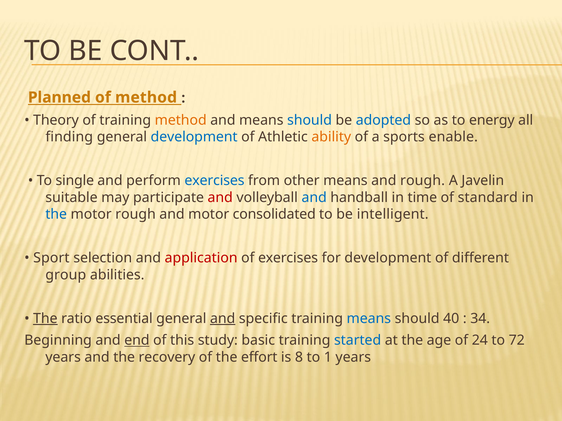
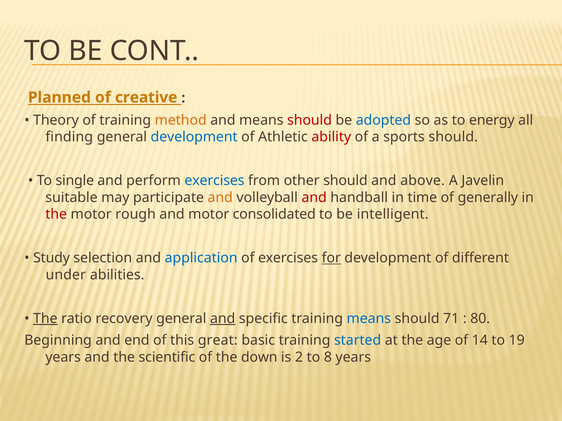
of method: method -> creative (146, 98)
should colour: blue -> red (310, 120)
ability colour: orange -> red (331, 137)
sports enable: enable -> should (453, 137)
other means: means -> should (345, 181)
and rough: rough -> above (423, 181)
and colour: red -> orange (220, 198)
and colour: blue -> red (314, 198)
standard: standard -> generally (488, 198)
the colour: blue -> red (56, 215)
Sport: Sport -> Study (52, 258)
application colour: red -> blue (201, 258)
for underline: none -> present (331, 258)
group: group -> under (66, 275)
essential: essential -> recovery (124, 319)
40: 40 -> 71 (451, 319)
34: 34 -> 80 (480, 319)
end underline: present -> none (137, 341)
study: study -> great (218, 341)
24: 24 -> 14 (480, 341)
72: 72 -> 19 (517, 341)
recovery: recovery -> scientific (167, 358)
effort: effort -> down (259, 358)
8: 8 -> 2 (299, 358)
1: 1 -> 8 (328, 358)
